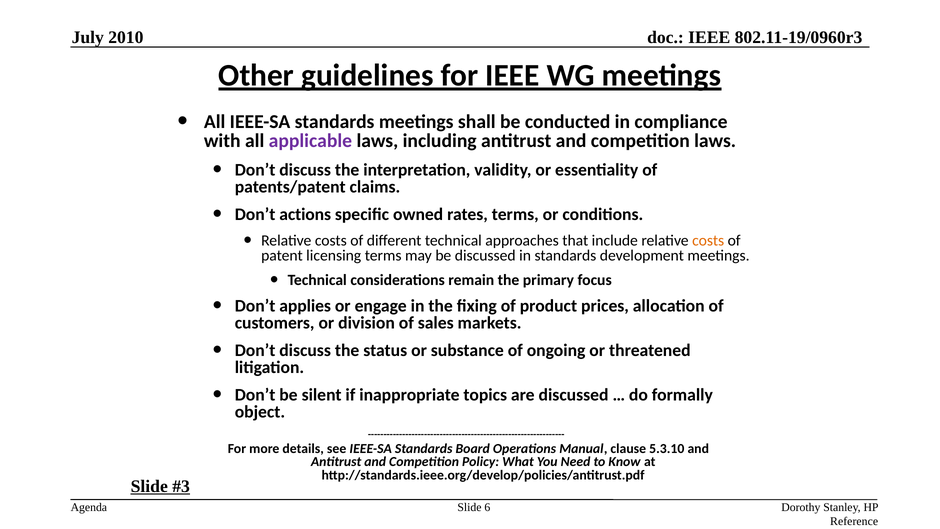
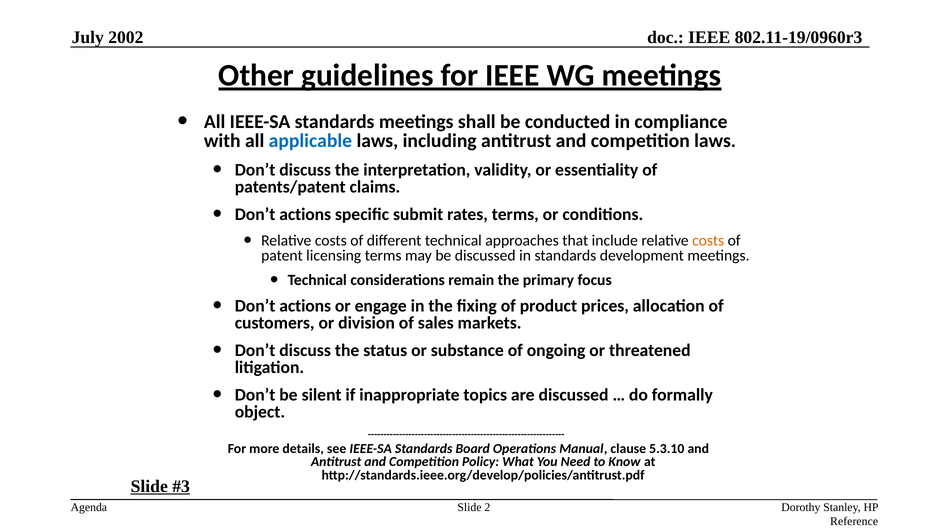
2010: 2010 -> 2002 (126, 38)
applicable colour: purple -> blue (310, 140)
owned: owned -> submit (418, 214)
applies: applies -> actions (305, 306)
6: 6 -> 2 (487, 507)
